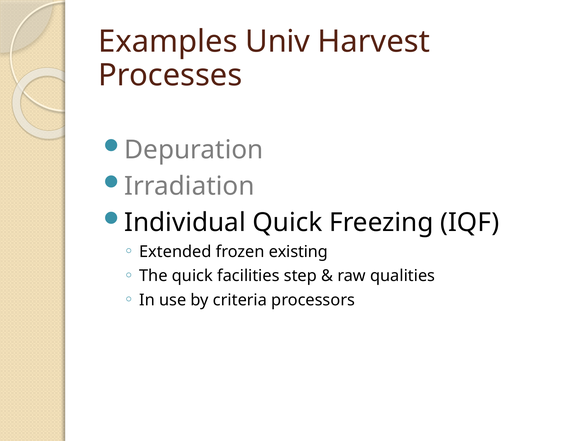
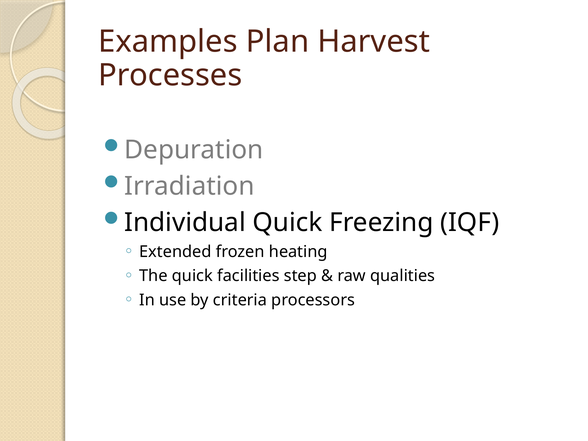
Univ: Univ -> Plan (277, 42)
existing: existing -> heating (298, 252)
